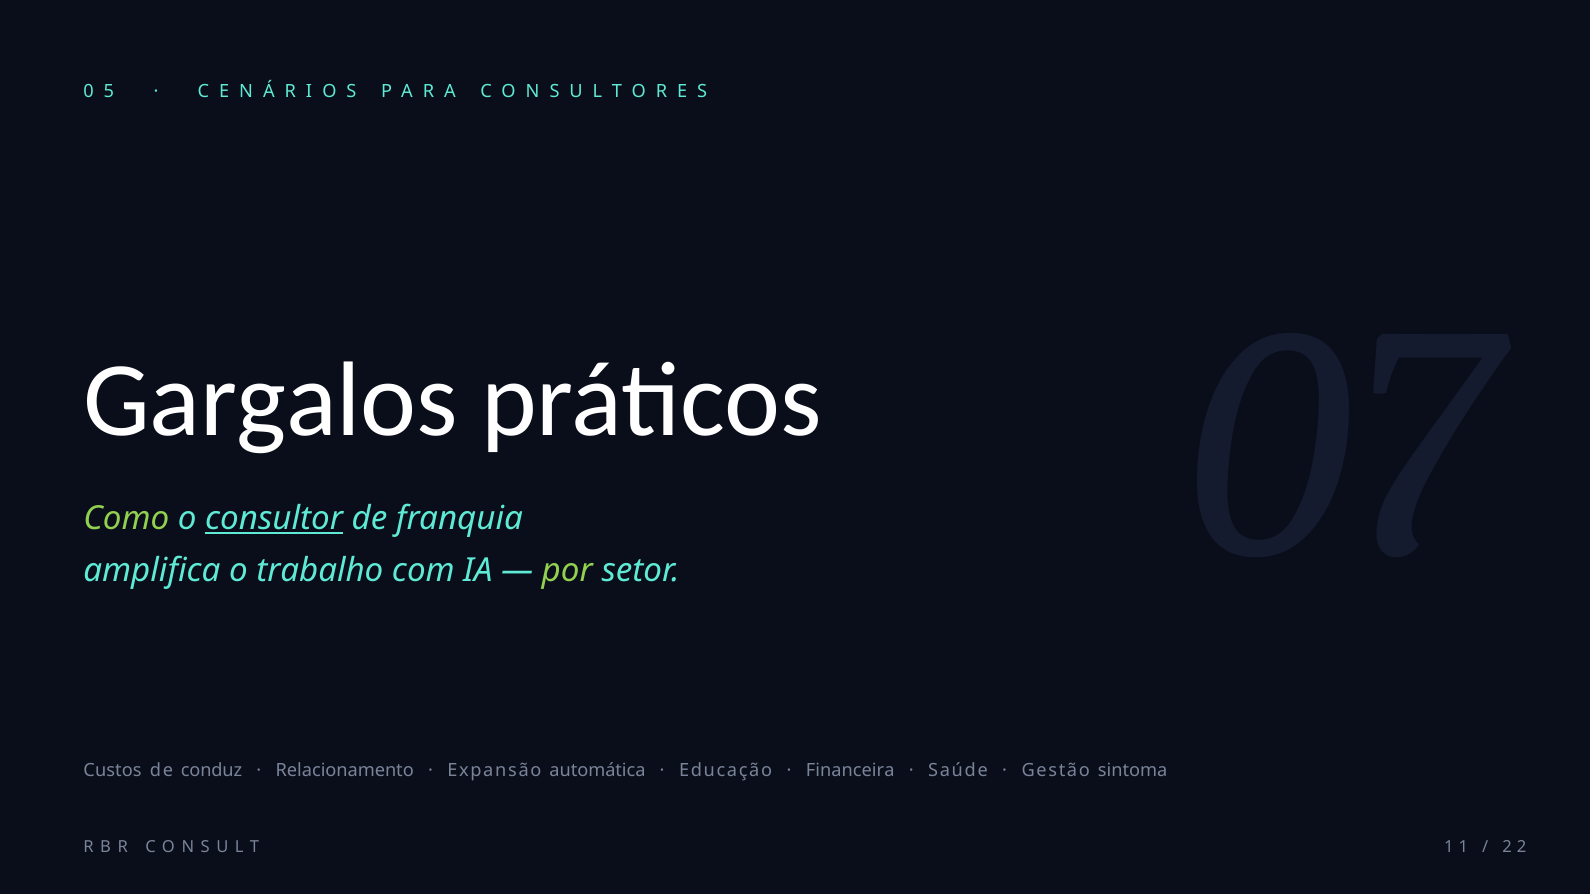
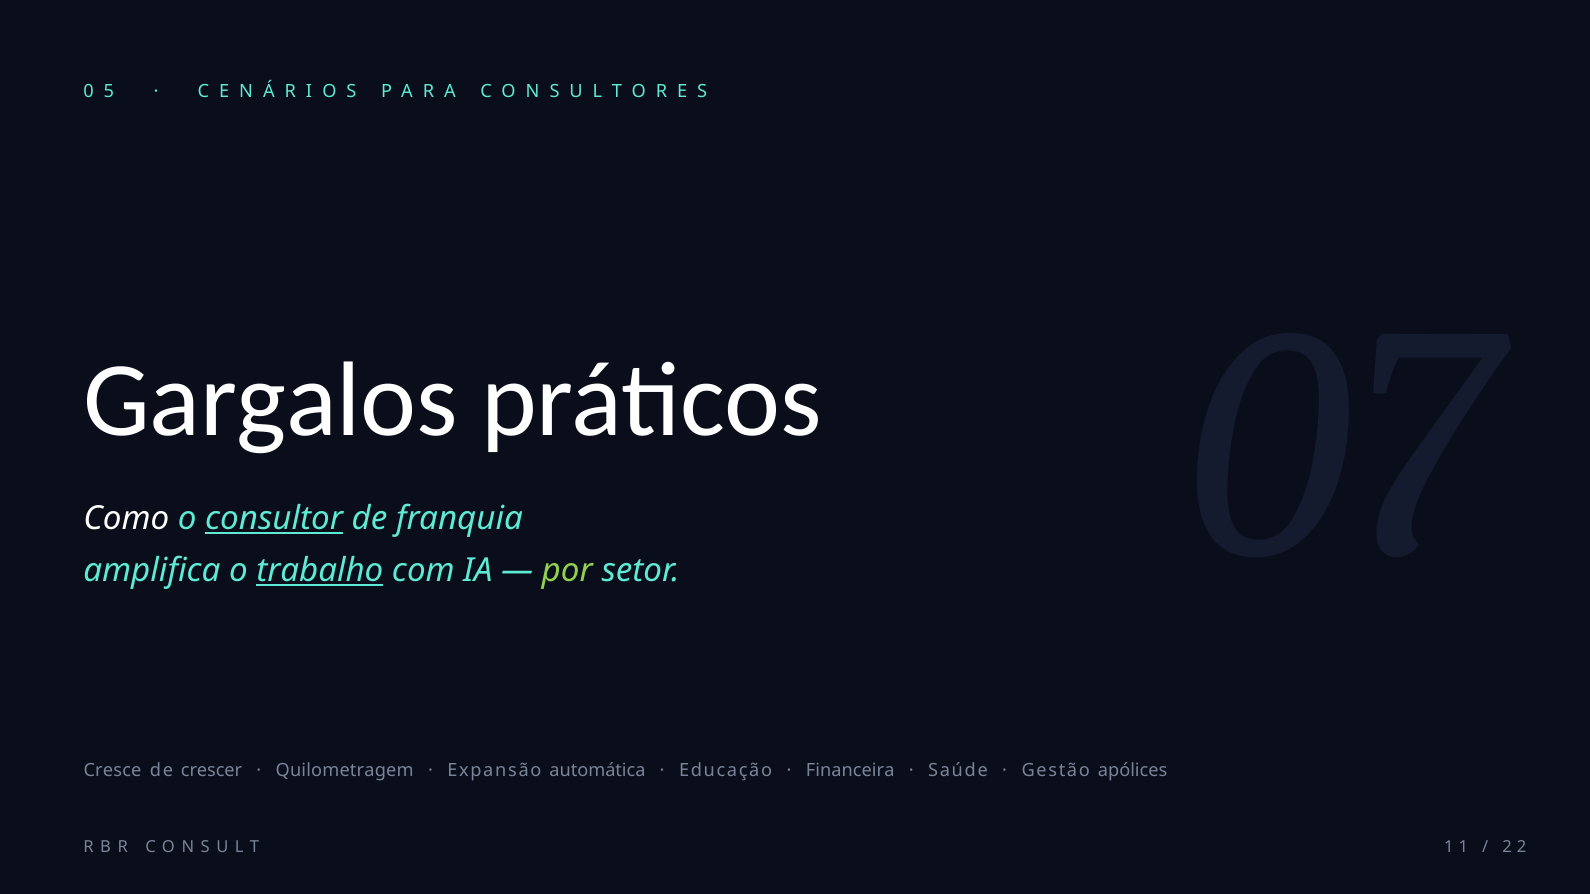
Como colour: light green -> white (126, 519)
trabalho underline: none -> present (320, 571)
Custos: Custos -> Cresce (113, 770)
conduz: conduz -> crescer (211, 770)
Relacionamento: Relacionamento -> Quilometragem (345, 770)
sintoma: sintoma -> apólices (1133, 770)
